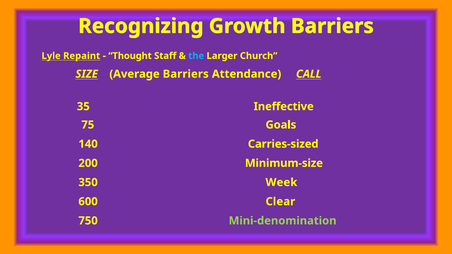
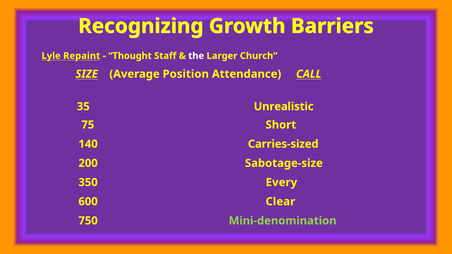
the colour: light blue -> white (196, 56)
Average Barriers: Barriers -> Position (186, 74)
Ineffective: Ineffective -> Unrealistic (284, 107)
Goals: Goals -> Short (281, 125)
Minimum-size: Minimum-size -> Sabotage-size (284, 163)
Week: Week -> Every (281, 183)
